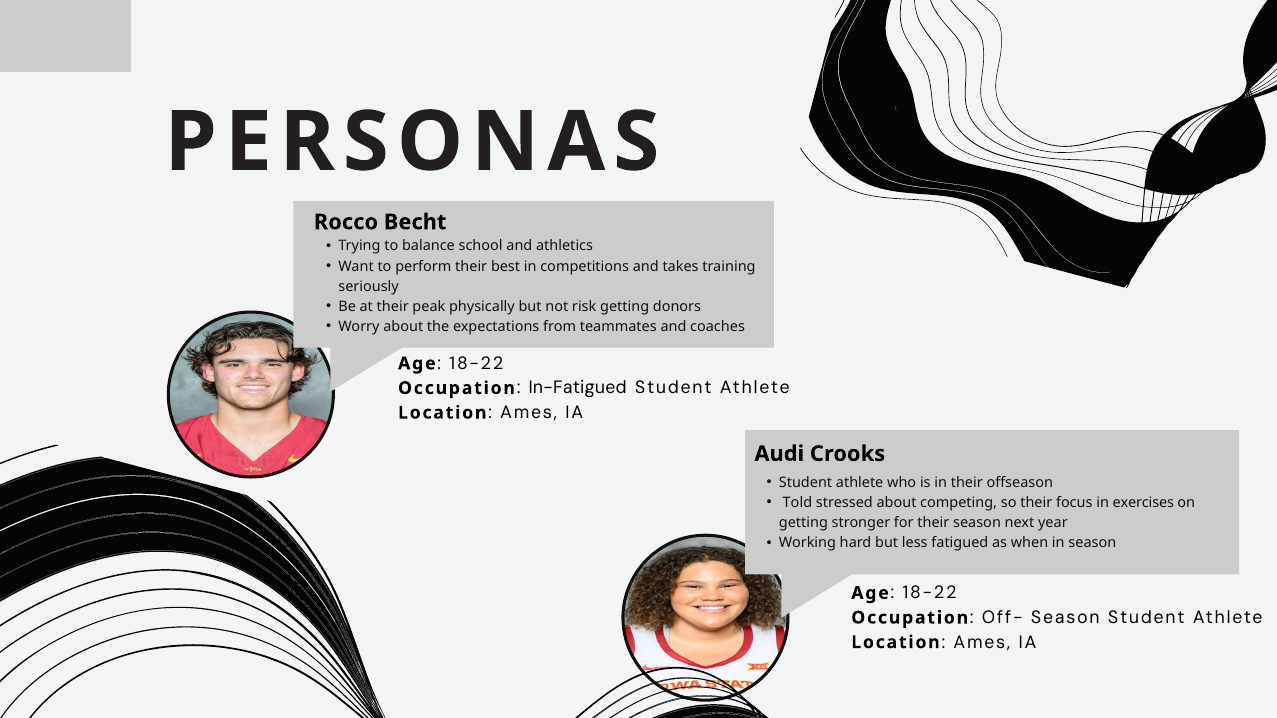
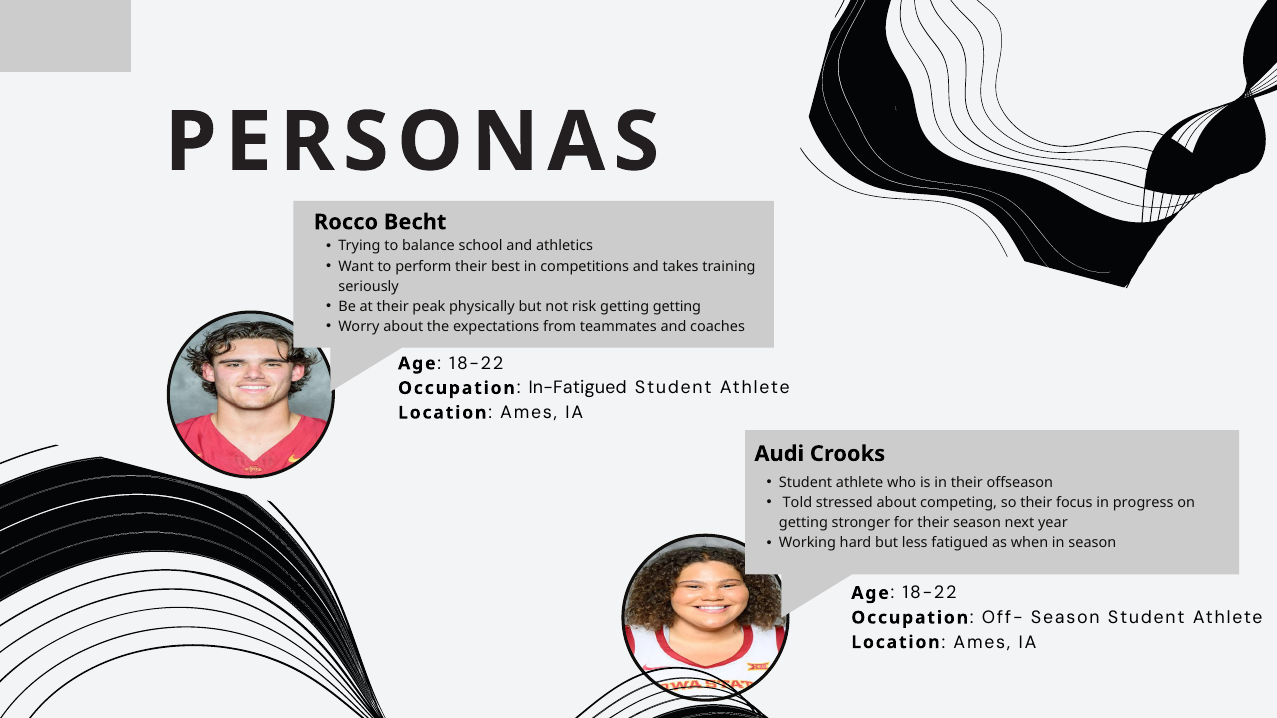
getting donors: donors -> getting (677, 307)
exercises: exercises -> progress (1143, 503)
